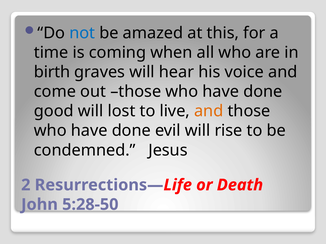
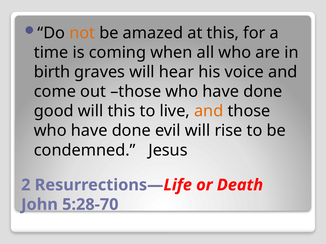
not colour: blue -> orange (82, 33)
will lost: lost -> this (121, 111)
5:28-50: 5:28-50 -> 5:28-70 (90, 205)
